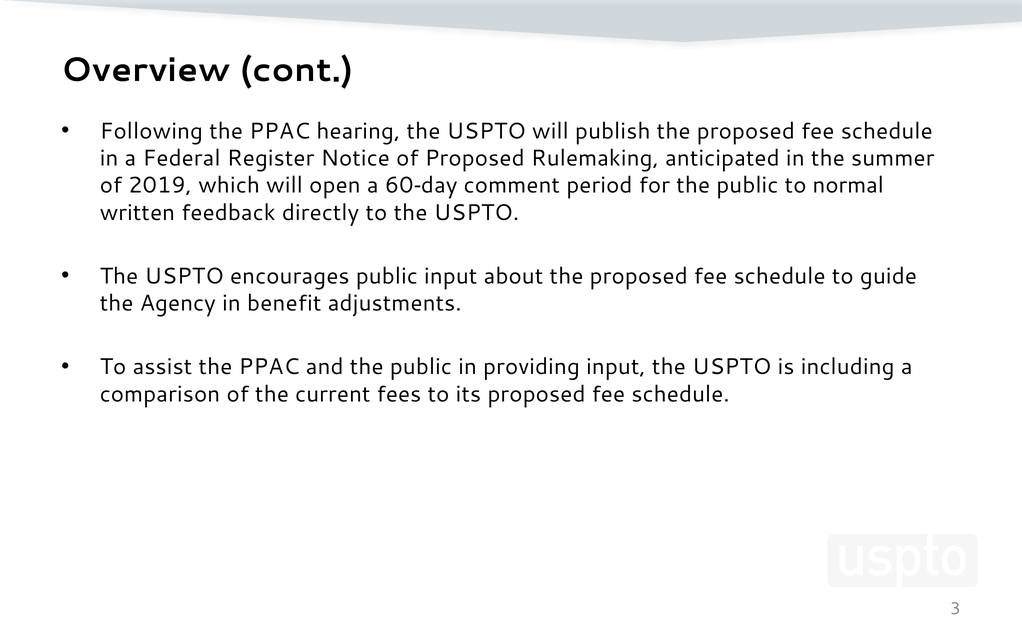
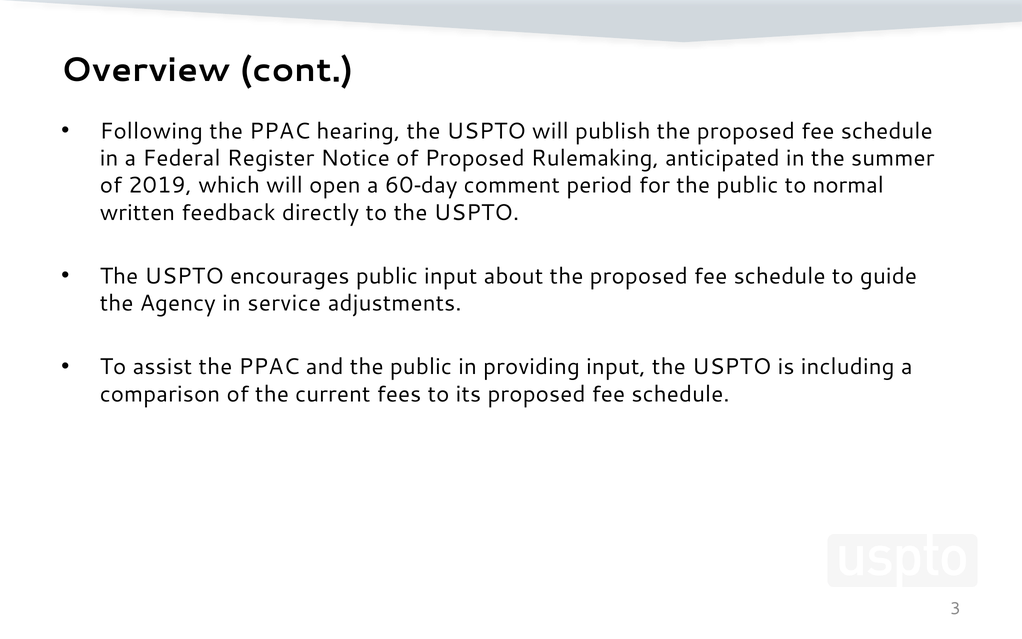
benefit: benefit -> service (284, 303)
